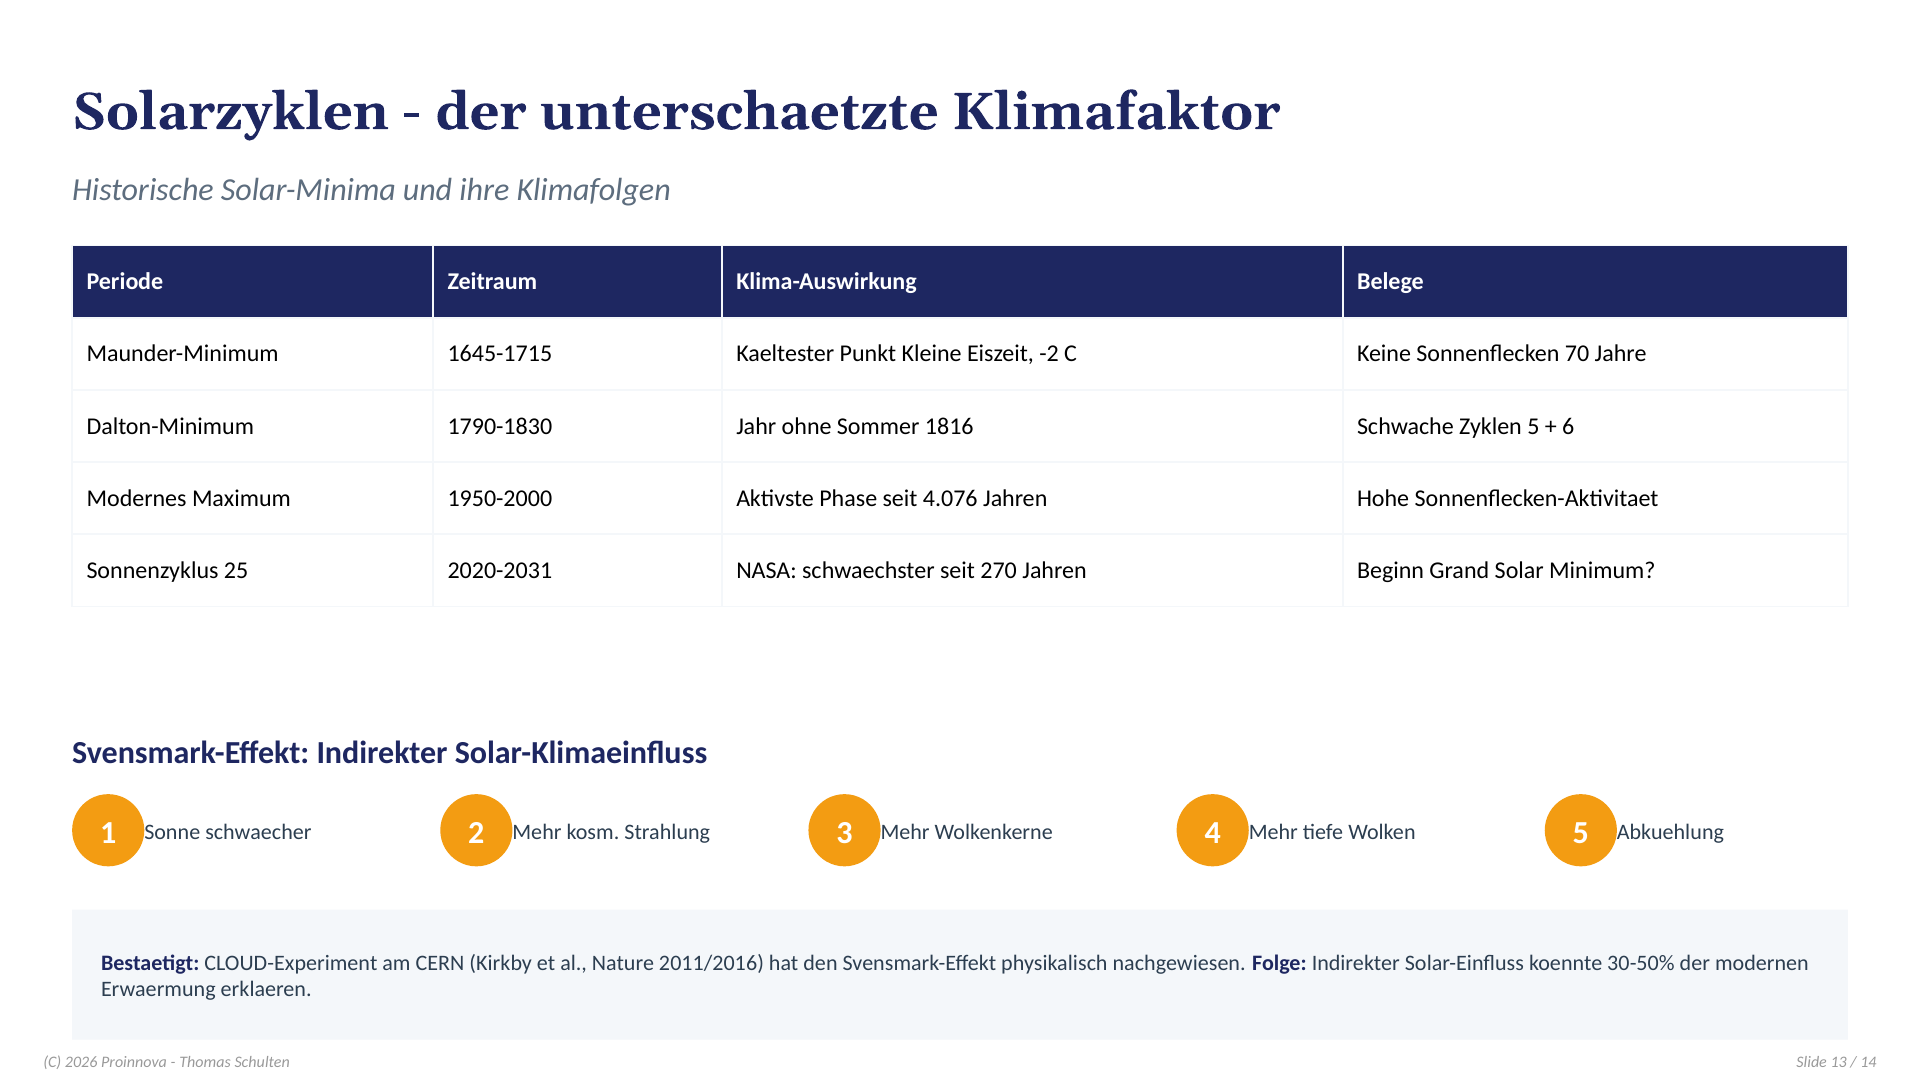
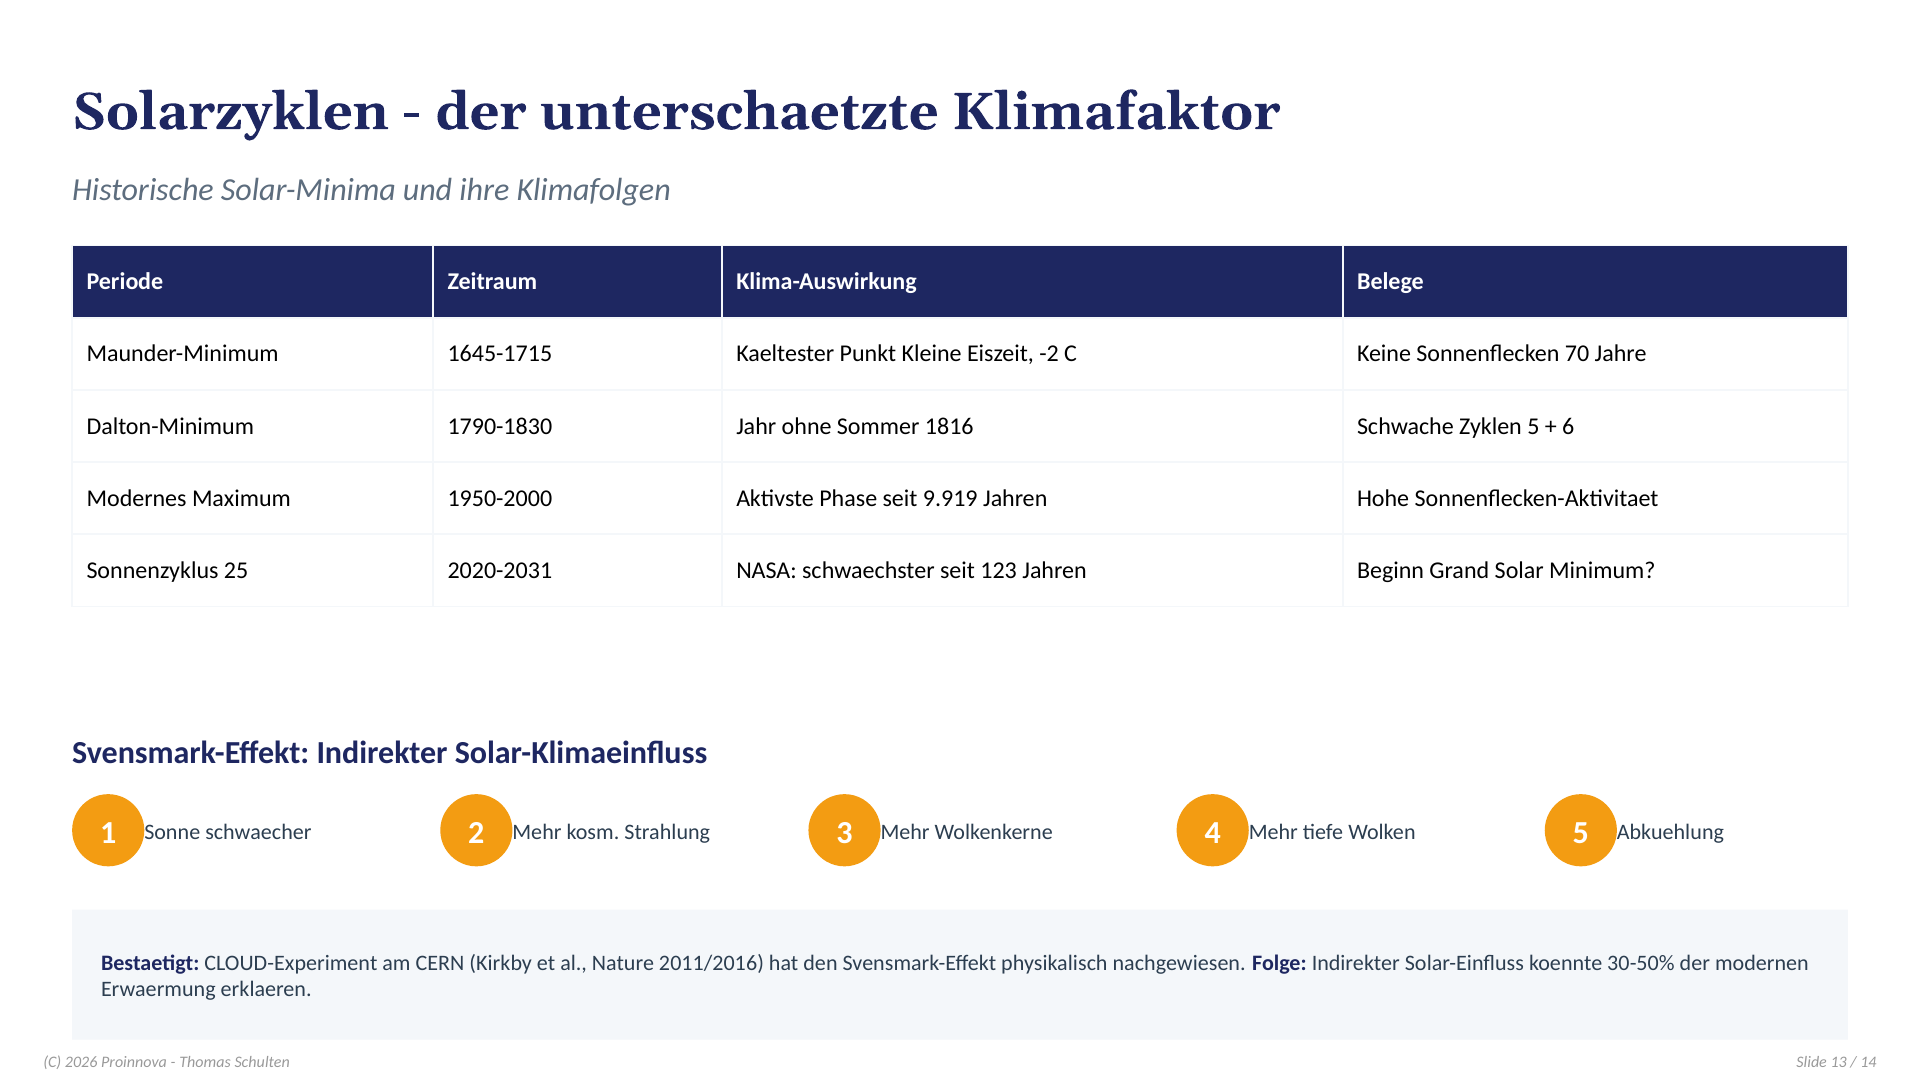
4.076: 4.076 -> 9.919 (950, 498)
270: 270 -> 123 (999, 571)
